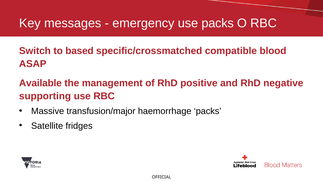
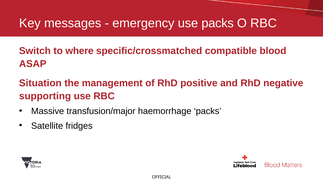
based: based -> where (79, 51)
Available: Available -> Situation (40, 83)
